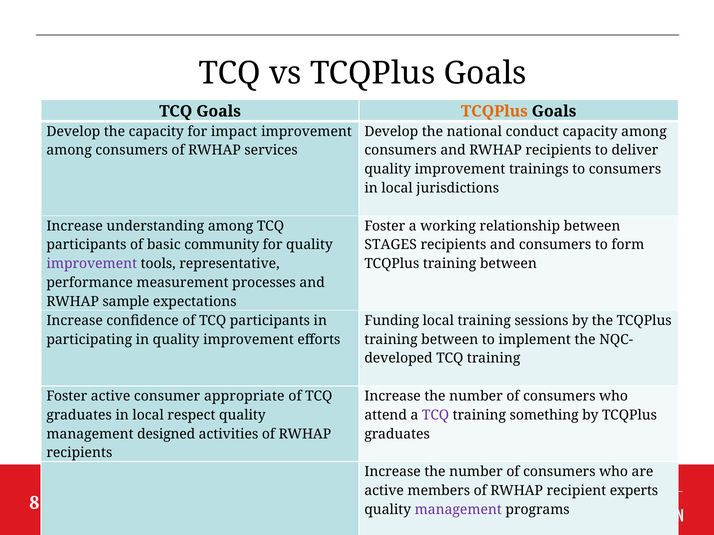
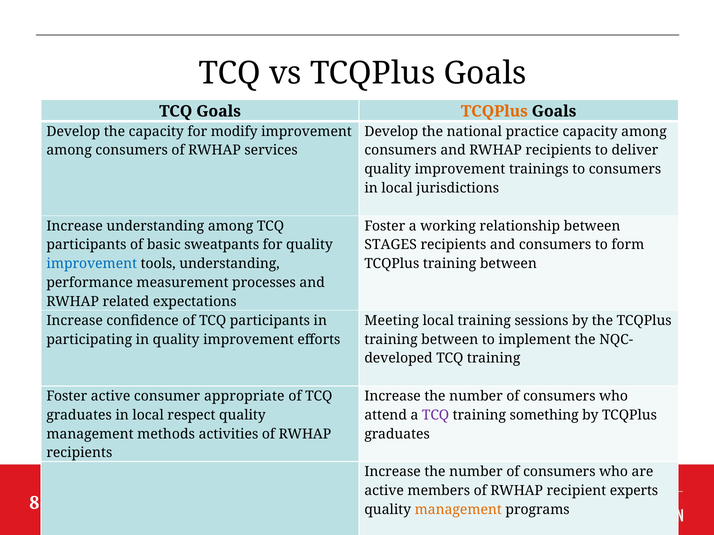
impact: impact -> modify (234, 132)
conduct: conduct -> practice (532, 132)
community: community -> sweatpants (222, 245)
improvement colour: purple -> blue (92, 264)
tools representative: representative -> understanding (229, 264)
sample: sample -> related (126, 302)
Funding: Funding -> Meeting (392, 321)
designed: designed -> methods (166, 434)
management colour: purple -> orange (458, 510)
